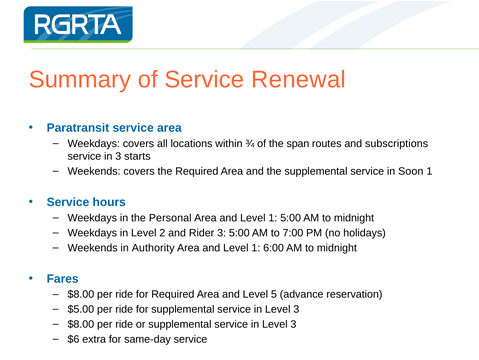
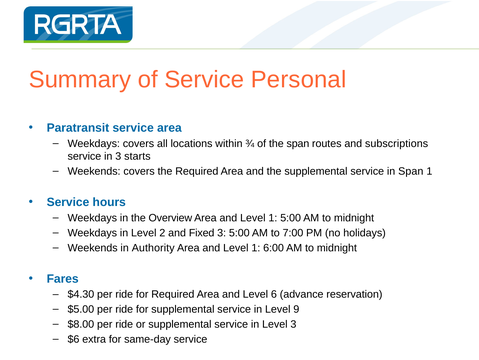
Renewal: Renewal -> Personal (299, 79)
in Soon: Soon -> Span (411, 171)
Personal: Personal -> Overview (170, 218)
Rider: Rider -> Fixed (202, 232)
$8.00: $8.00 -> $4.30 (81, 294)
5: 5 -> 6 (274, 294)
3: 3 -> 9 (296, 309)
